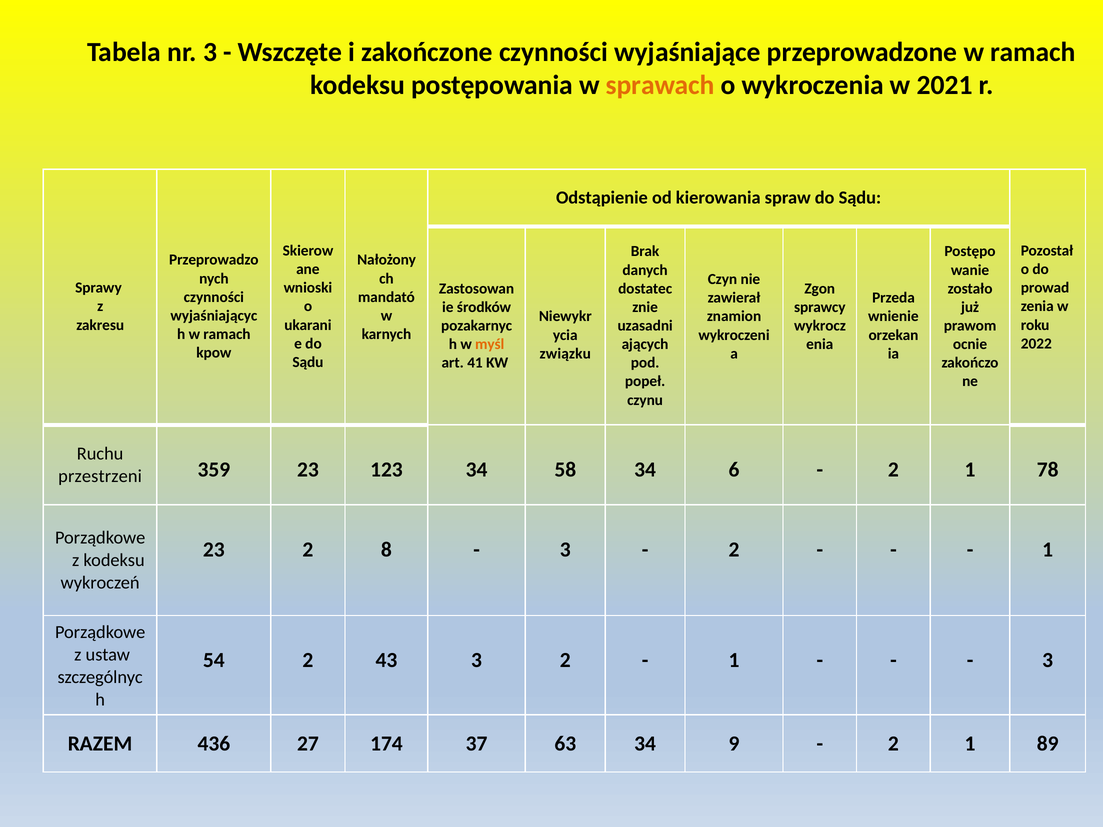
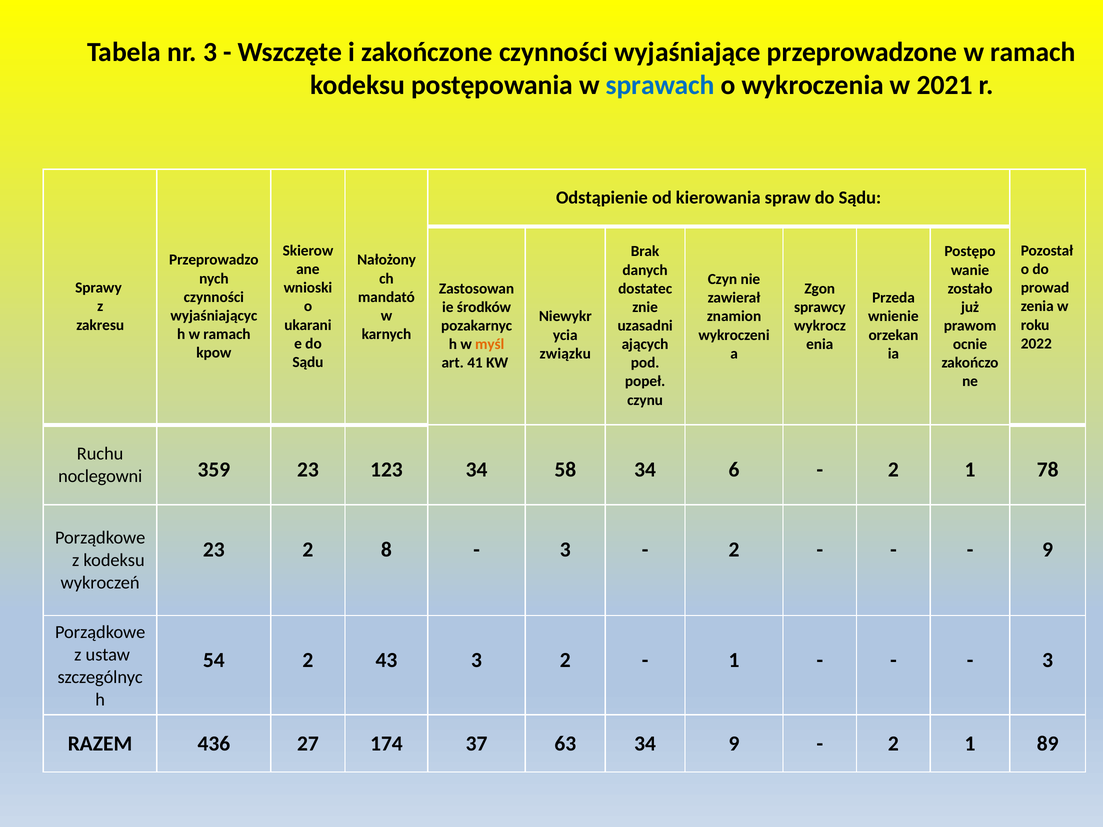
sprawach colour: orange -> blue (660, 85)
przestrzeni: przestrzeni -> noclegowni (100, 476)
1: 1 -> 9 (1048, 550)
